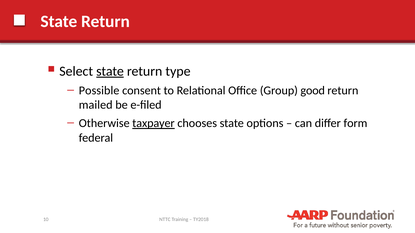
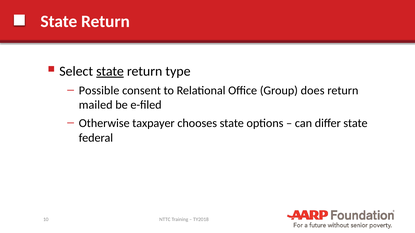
good: good -> does (313, 91)
taxpayer underline: present -> none (154, 124)
differ form: form -> state (355, 124)
